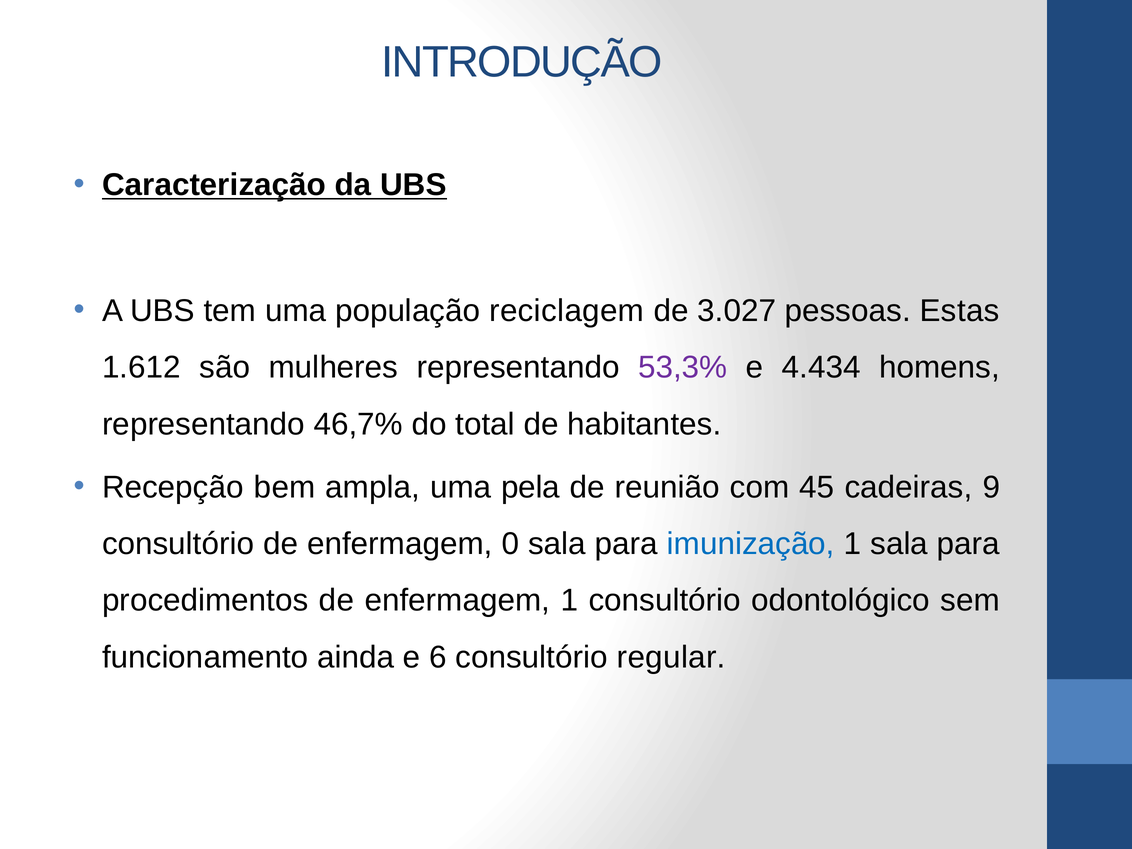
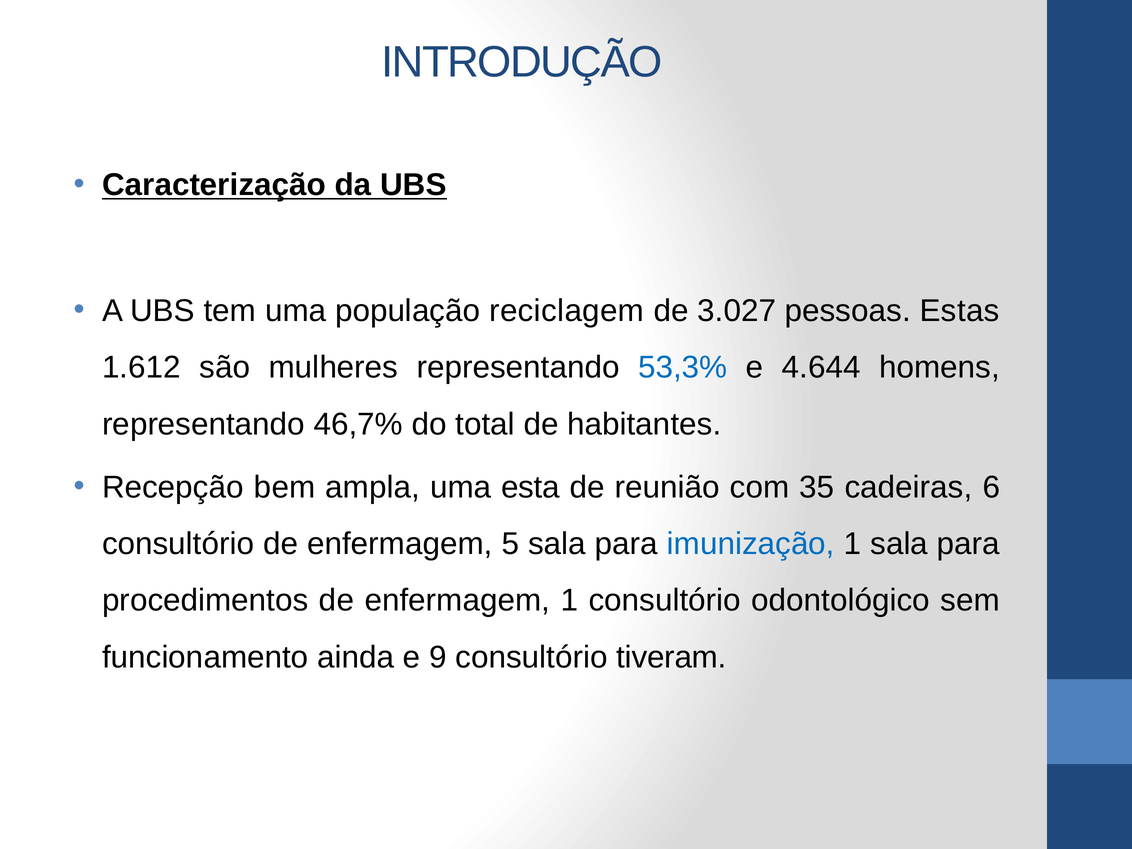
53,3% colour: purple -> blue (683, 368)
4.434: 4.434 -> 4.644 (821, 368)
pela: pela -> esta (531, 487)
45: 45 -> 35 (817, 487)
9: 9 -> 6 (991, 487)
0: 0 -> 5 (510, 544)
6: 6 -> 9 (438, 657)
regular: regular -> tiveram (672, 657)
